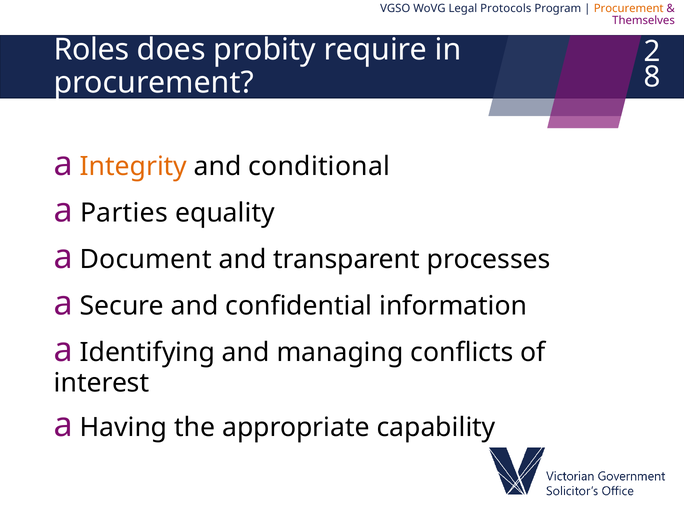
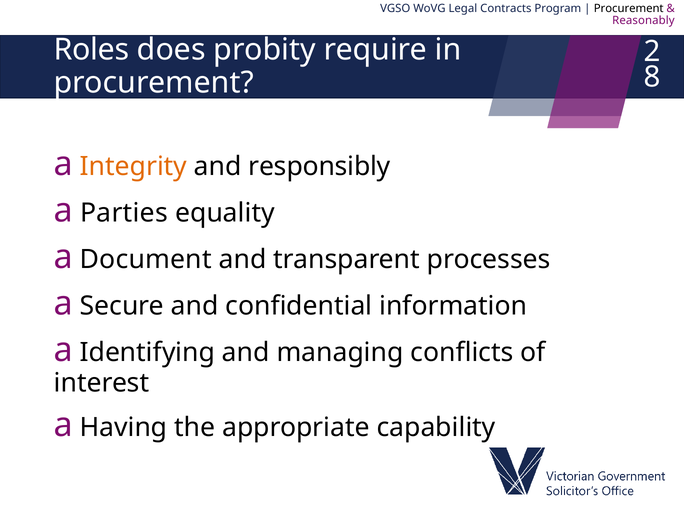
Protocols: Protocols -> Contracts (506, 8)
Procurement colour: orange -> black (629, 8)
Themselves: Themselves -> Reasonably (643, 21)
conditional: conditional -> responsibly (319, 167)
